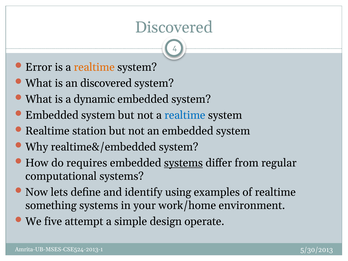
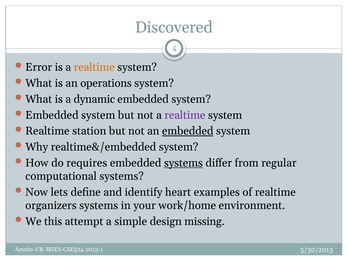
an discovered: discovered -> operations (106, 83)
realtime colour: blue -> purple (185, 115)
embedded underline: none -> present (188, 131)
using: using -> heart (178, 192)
something: something -> organizers (51, 206)
five: five -> this (53, 222)
operate: operate -> missing (204, 222)
